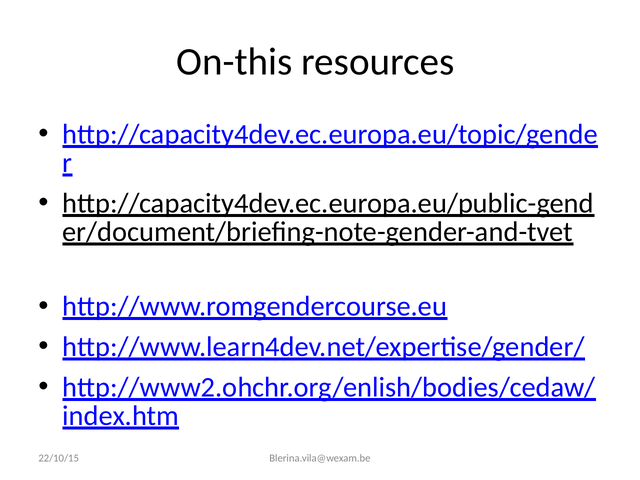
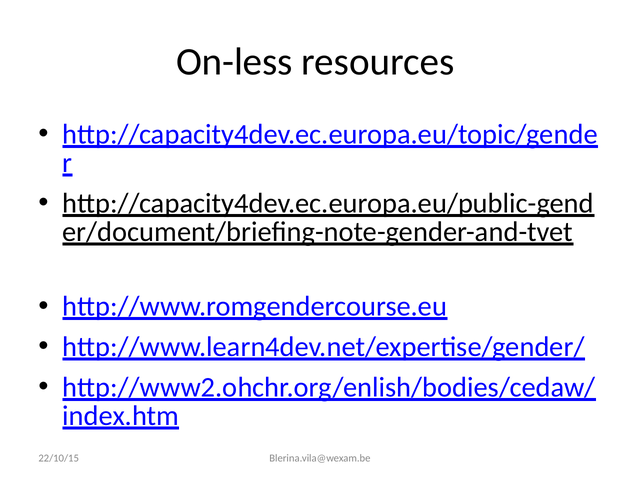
On-this: On-this -> On-less (234, 62)
